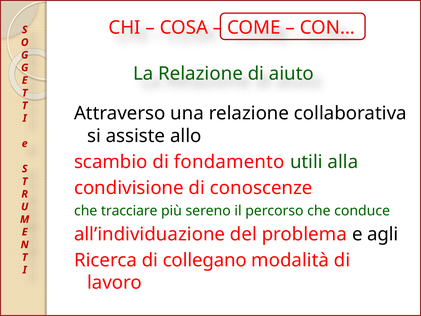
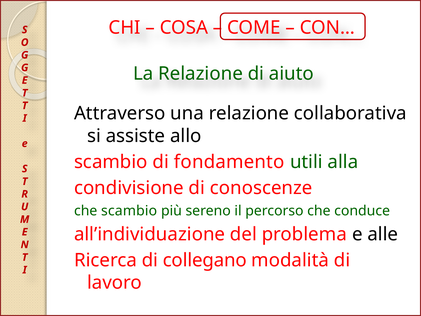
che tracciare: tracciare -> scambio (129, 211)
agli: agli -> alle (383, 234)
